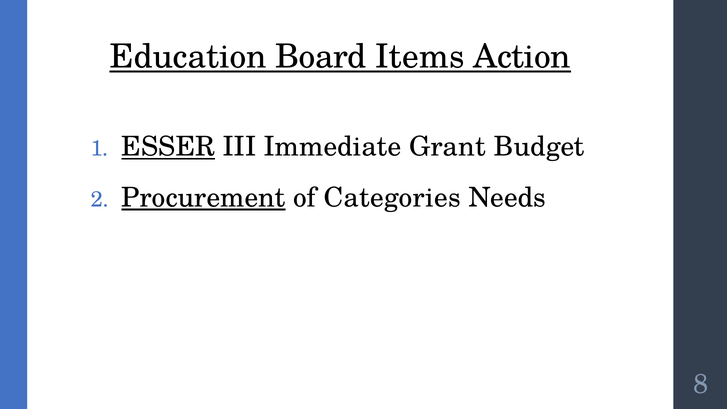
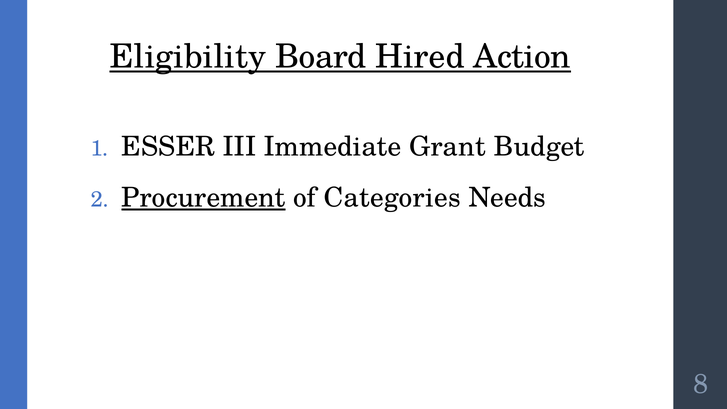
Education: Education -> Eligibility (188, 57)
Items: Items -> Hired (420, 57)
ESSER underline: present -> none (168, 147)
